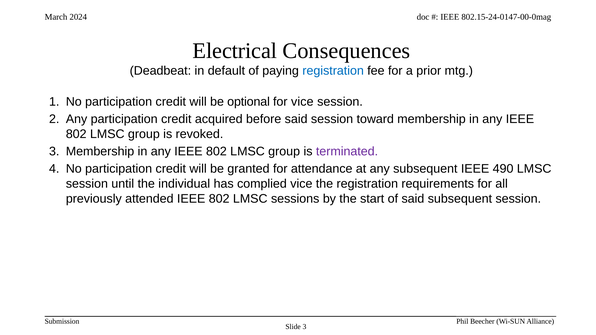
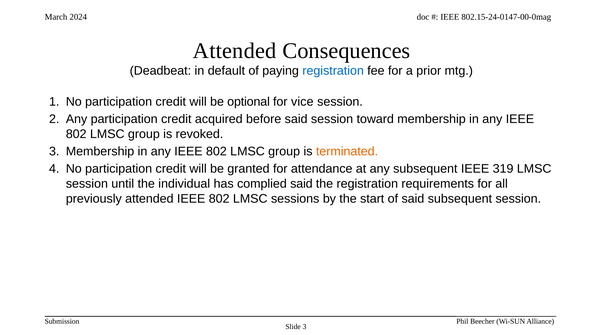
Electrical: Electrical -> Attended (235, 51)
terminated colour: purple -> orange (347, 152)
490: 490 -> 319 (503, 169)
complied vice: vice -> said (301, 184)
